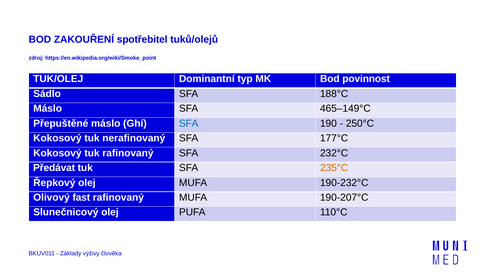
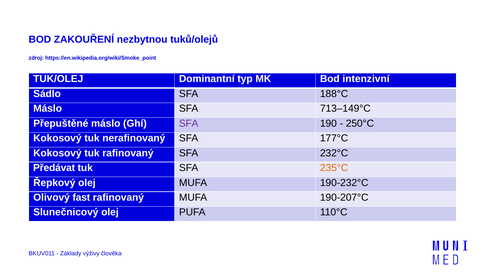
spotřebitel: spotřebitel -> nezbytnou (142, 39)
povinnost: povinnost -> intenzivní (366, 79)
465–149°C: 465–149°C -> 713–149°C (345, 109)
SFA colour: blue -> purple (189, 123)
